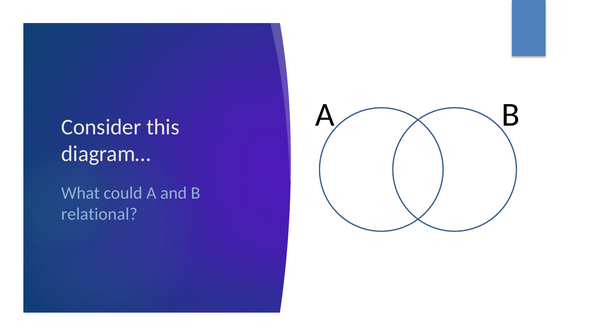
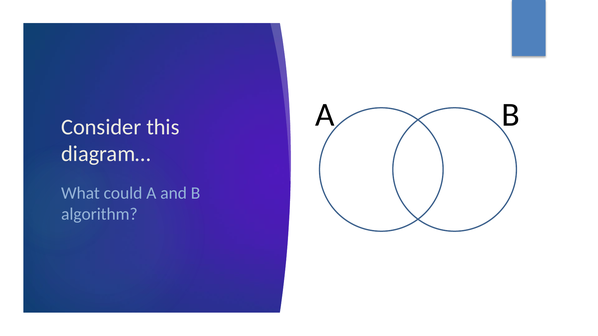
relational: relational -> algorithm (99, 214)
